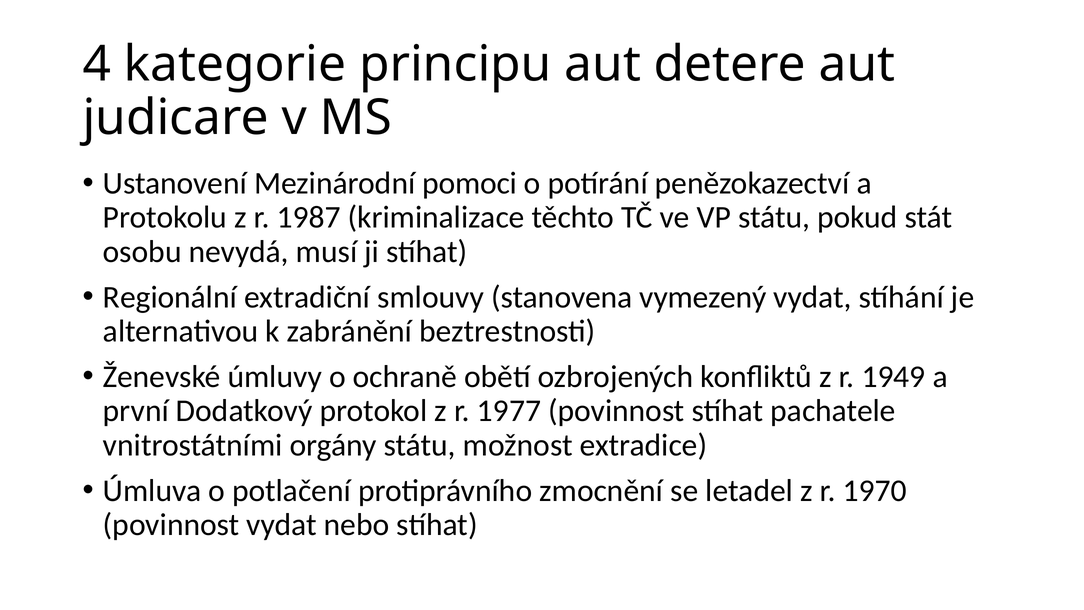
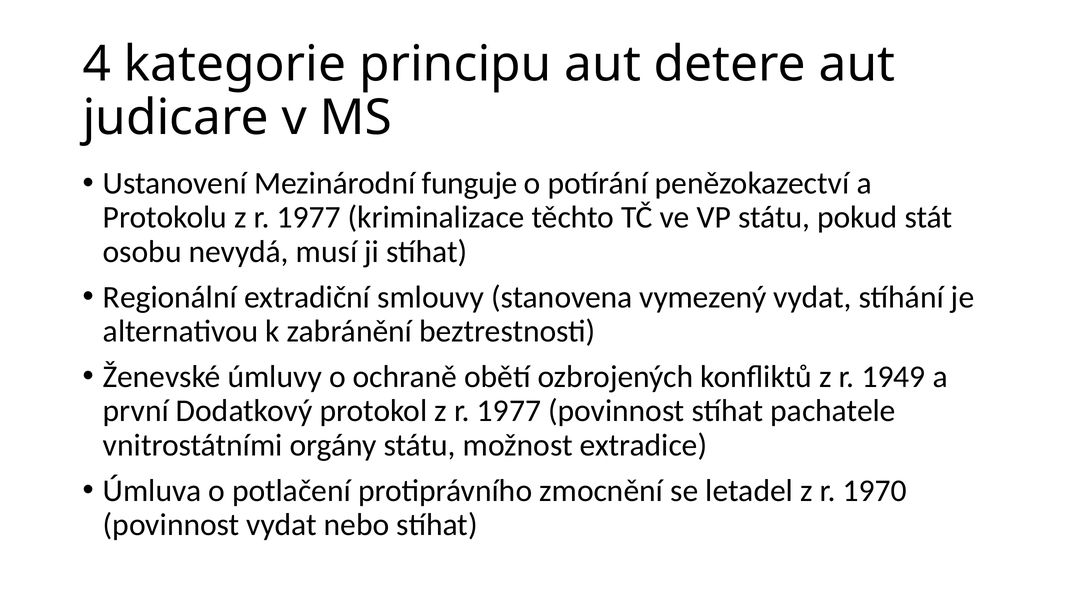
pomoci: pomoci -> funguje (470, 183)
Protokolu z r 1987: 1987 -> 1977 (309, 217)
